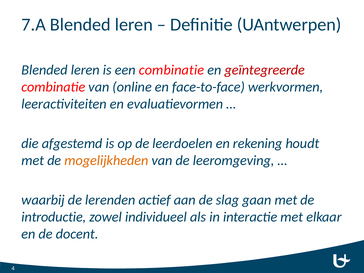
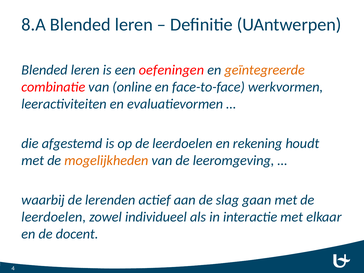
7.A: 7.A -> 8.A (34, 25)
een combinatie: combinatie -> oefeningen (171, 70)
geïntegreerde colour: red -> orange (265, 70)
introductie: introductie -> leerdoelen (54, 217)
